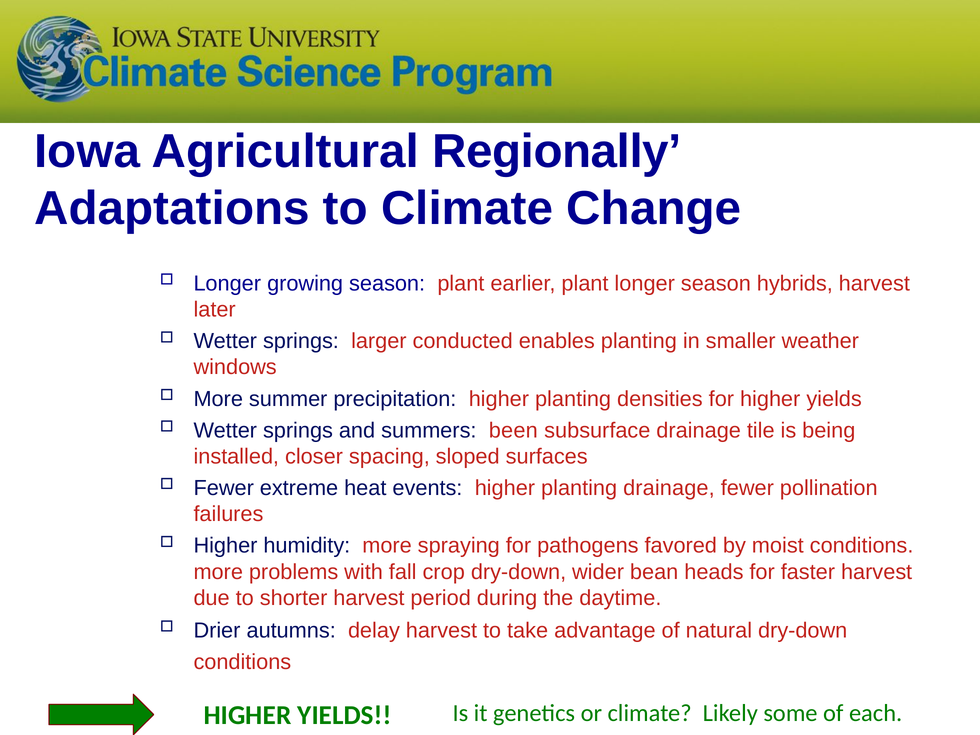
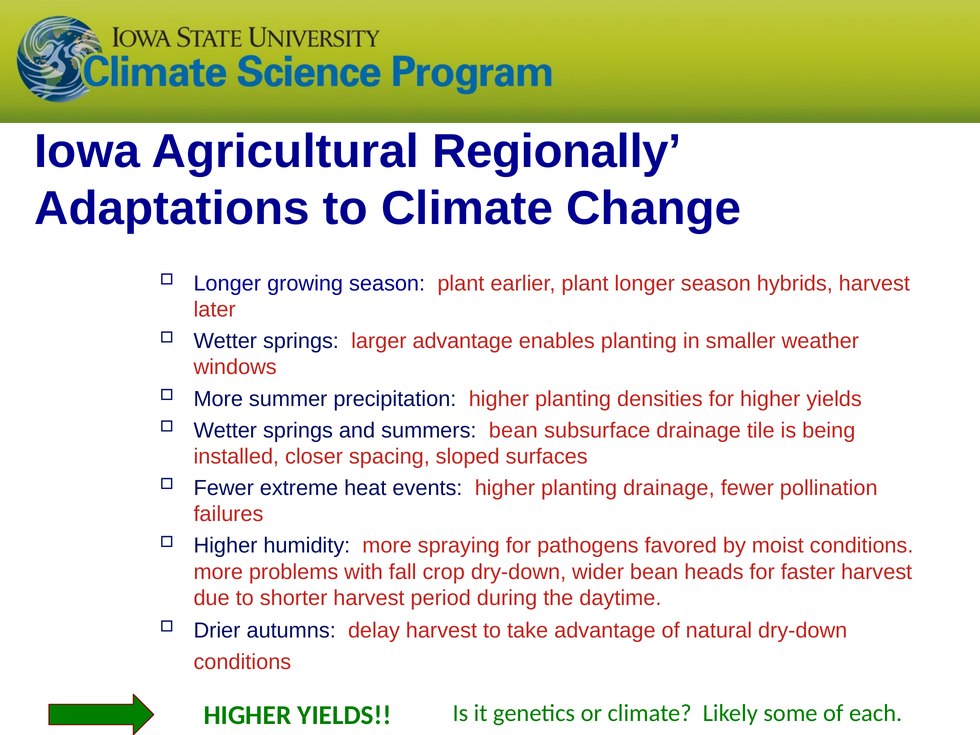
larger conducted: conducted -> advantage (463, 341)
summers been: been -> bean (513, 430)
